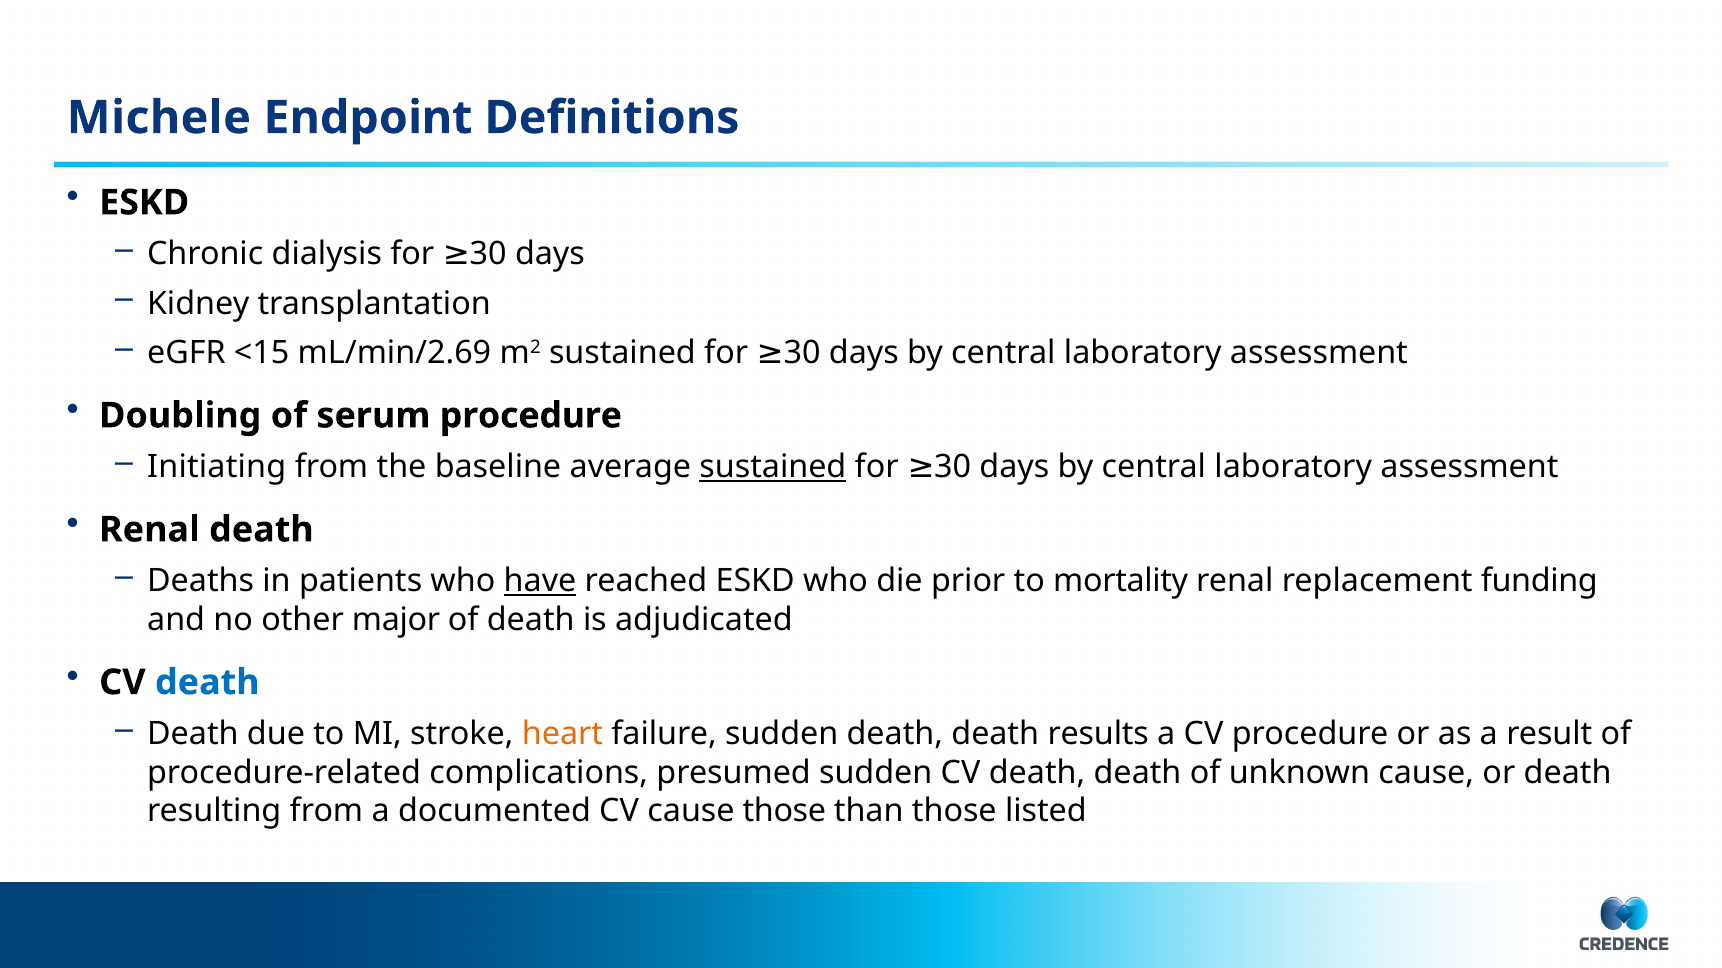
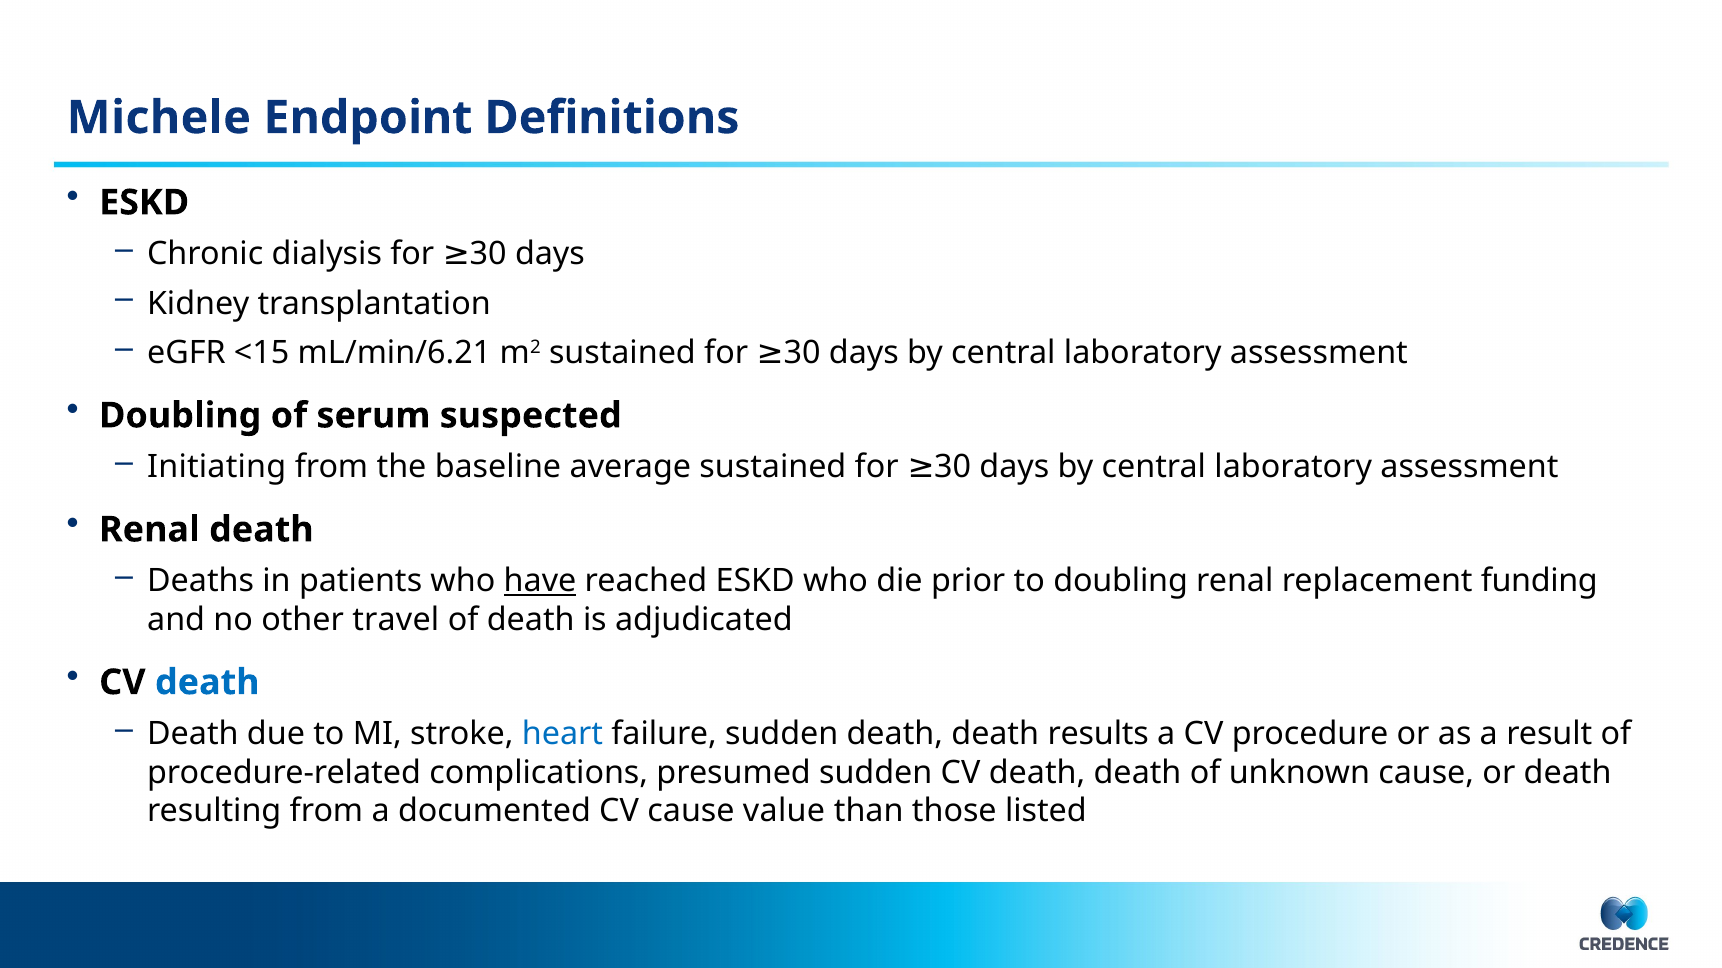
mL/min/2.69: mL/min/2.69 -> mL/min/6.21 (394, 353)
serum procedure: procedure -> suspected (531, 416)
sustained underline: present -> none (773, 467)
to mortality: mortality -> doubling (1121, 581)
major: major -> travel (396, 620)
heart colour: orange -> blue (562, 734)
cause those: those -> value (784, 812)
